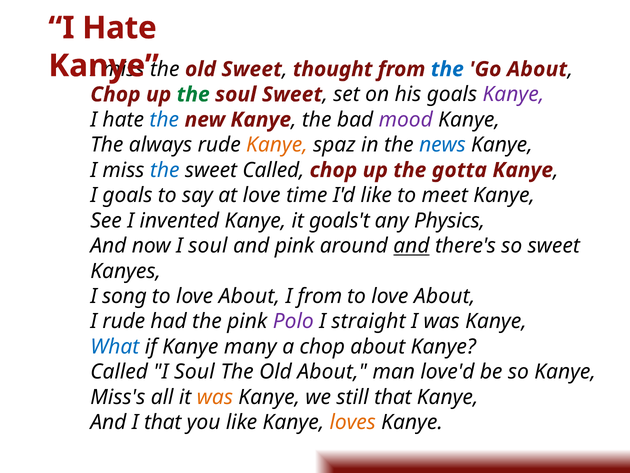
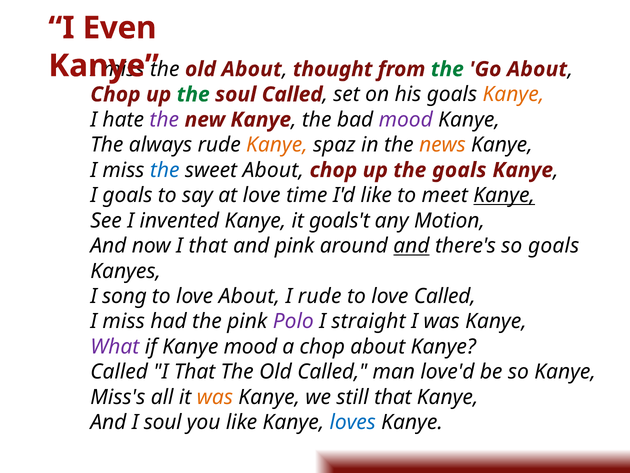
Hate: Hate -> Even (120, 28)
old Sweet: Sweet -> About (252, 69)
the colour: blue -> green (447, 69)
soul Sweet: Sweet -> Called (292, 94)
Kanye colour: purple -> orange (513, 94)
the colour: blue -> purple (164, 120)
news colour: blue -> orange (442, 145)
sweet Called: Called -> About (273, 170)
the gotta: gotta -> goals (459, 170)
Kanye underline: none -> present (504, 195)
Physics: Physics -> Motion (449, 220)
now I soul: soul -> that (208, 246)
so sweet: sweet -> goals (554, 246)
I from: from -> rude (320, 296)
About: About -> Called (445, 296)
rude: rude -> miss (124, 321)
What colour: blue -> purple (115, 346)
Kanye many: many -> mood (250, 346)
Called I Soul: Soul -> That (195, 372)
Old About: About -> Called (332, 372)
I that: that -> soul (163, 422)
loves colour: orange -> blue (353, 422)
